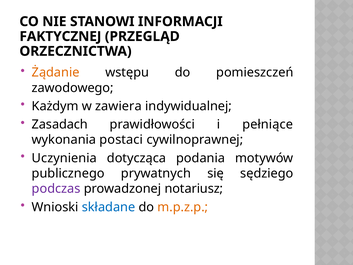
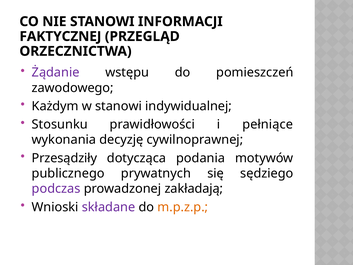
Żądanie colour: orange -> purple (56, 72)
w zawiera: zawiera -> stanowi (118, 106)
Zasadach: Zasadach -> Stosunku (60, 124)
postaci: postaci -> decyzję (121, 140)
Uczynienia: Uczynienia -> Przesądziły (64, 158)
notariusz: notariusz -> zakładają (194, 189)
składane colour: blue -> purple (109, 207)
